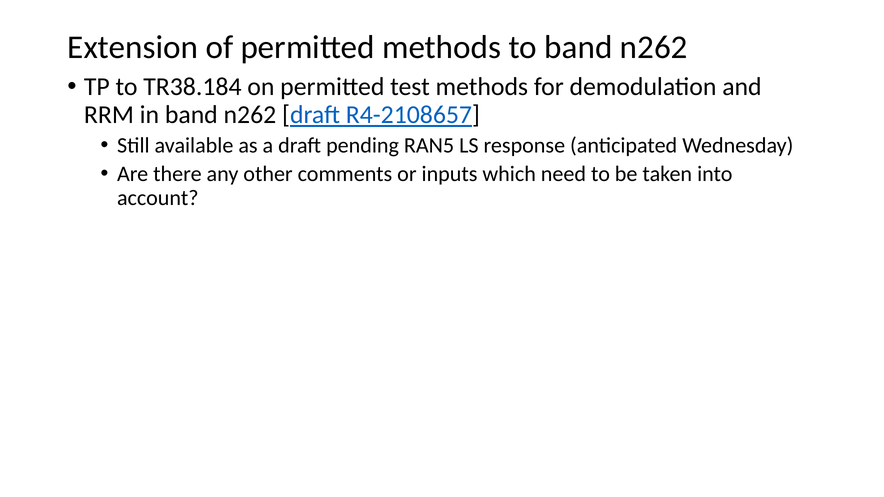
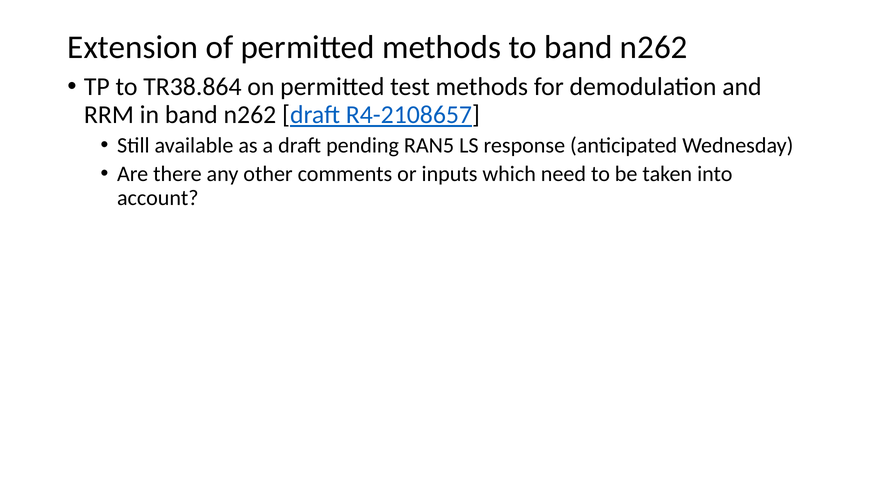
TR38.184: TR38.184 -> TR38.864 (192, 87)
